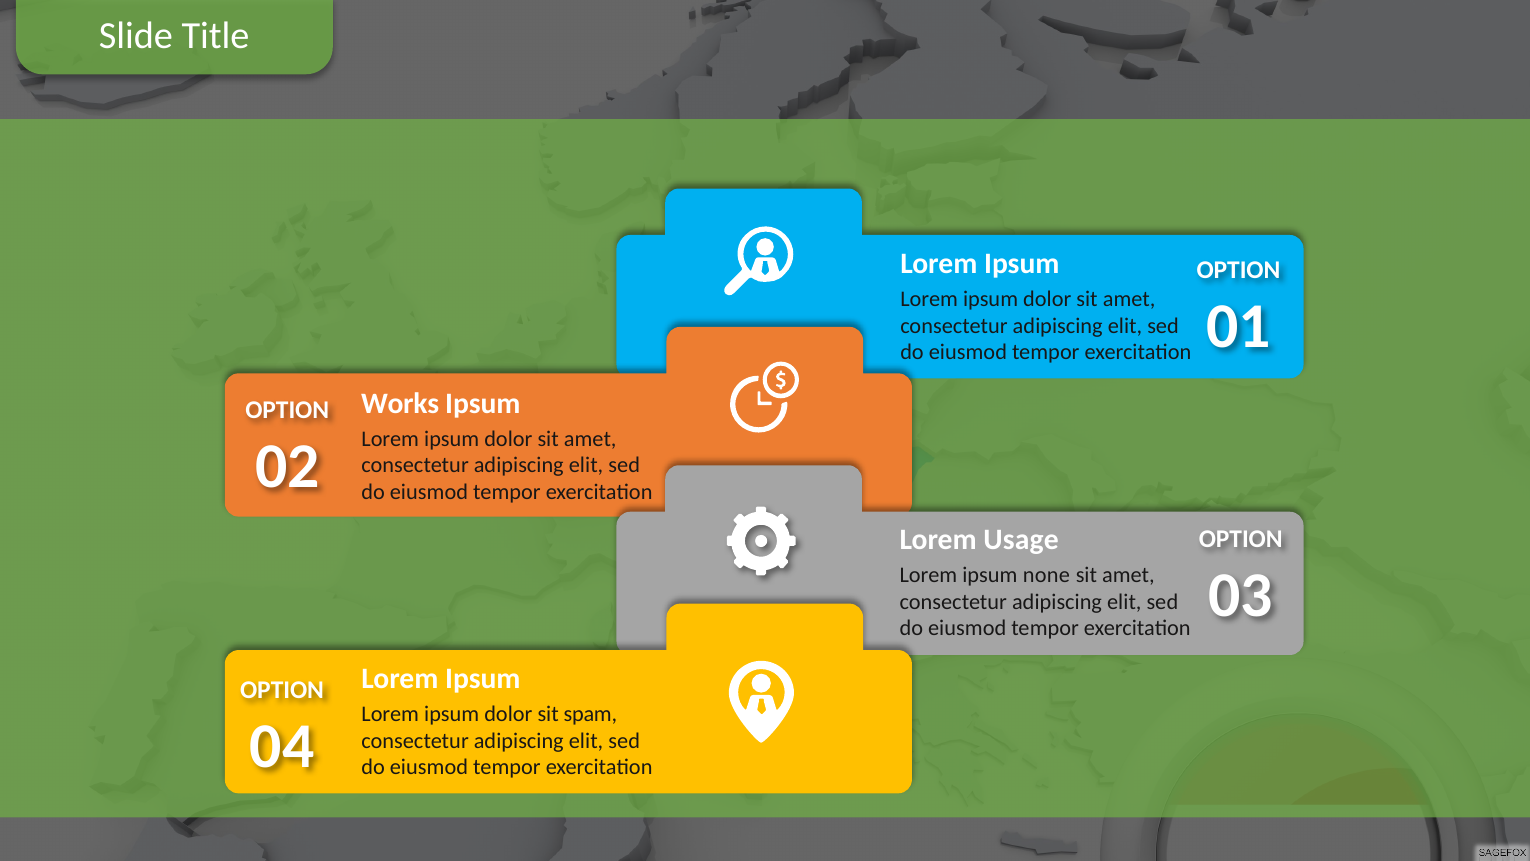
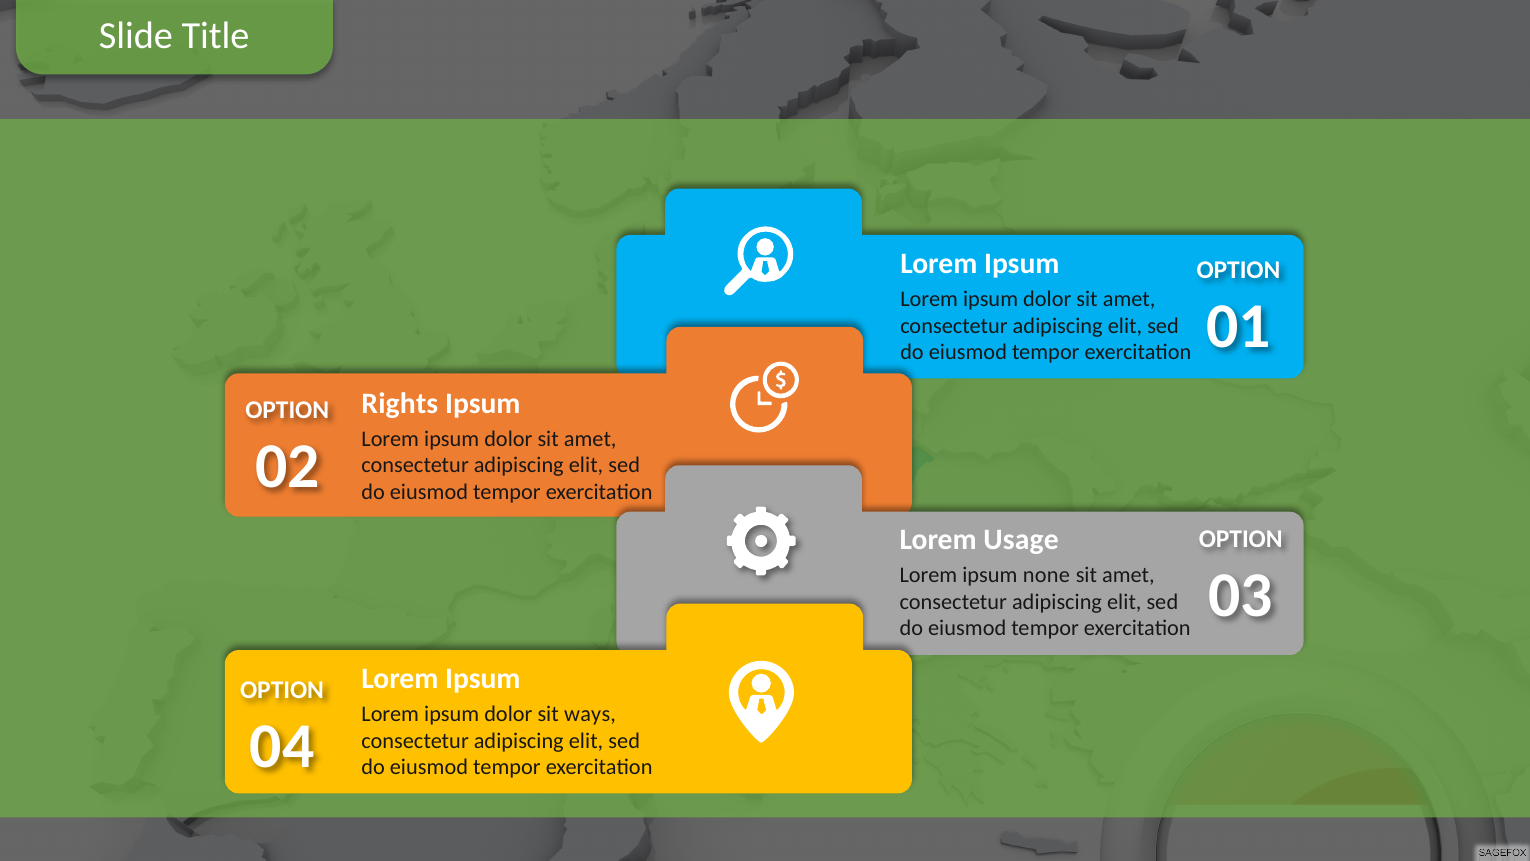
Works: Works -> Rights (400, 403)
spam: spam -> ways (590, 714)
